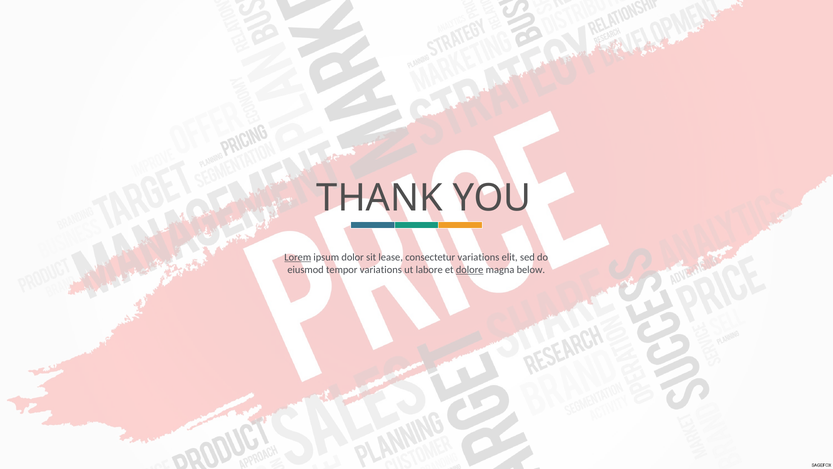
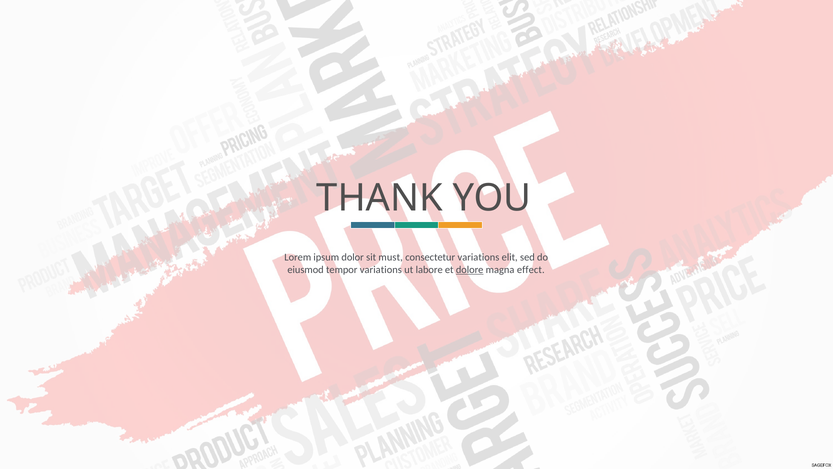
Lorem underline: present -> none (298, 257)
lease: lease -> must (391, 257)
below: below -> effect (531, 270)
